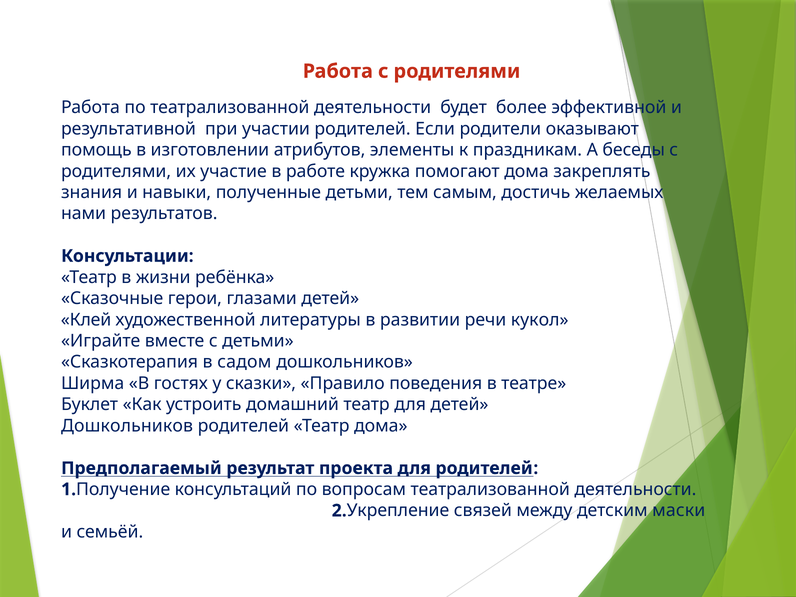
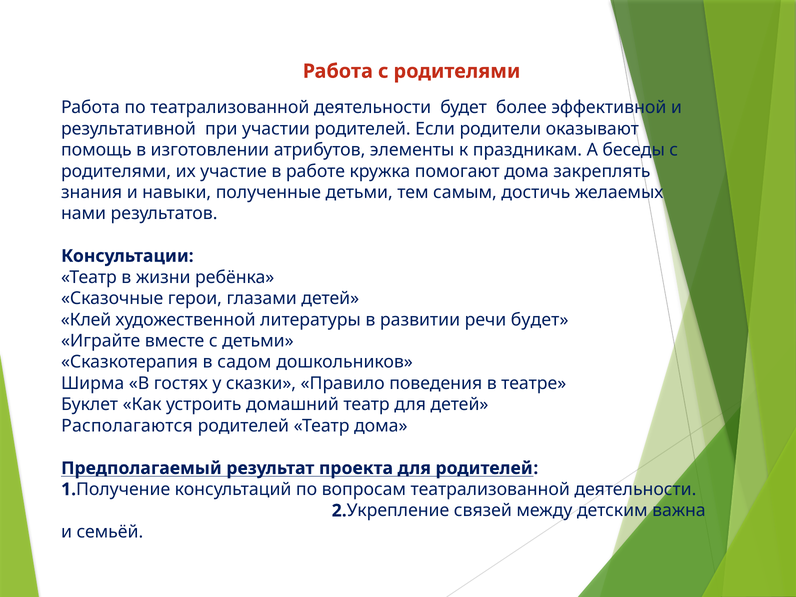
речи кукол: кукол -> будет (540, 320)
Дошкольников: Дошкольников -> Располагаются (127, 426)
маски: маски -> важна (679, 511)
